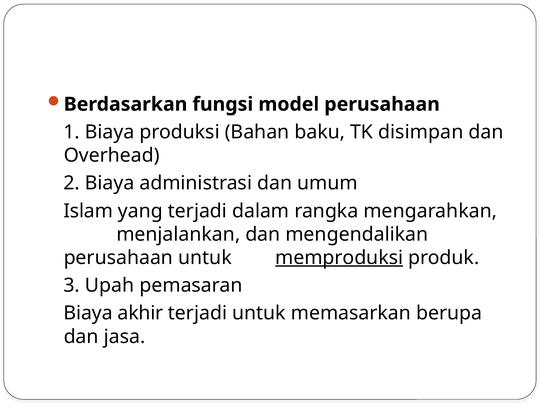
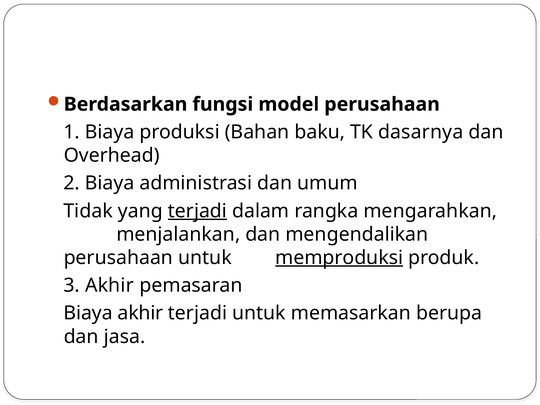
disimpan: disimpan -> dasarnya (421, 132)
Islam: Islam -> Tidak (88, 211)
terjadi underline: none -> present (197, 211)
3 Upah: Upah -> Akhir (109, 285)
